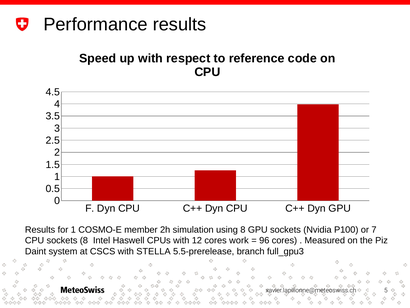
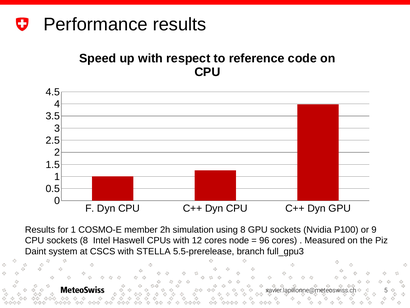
7: 7 -> 9 (374, 229)
work: work -> node (239, 240)
